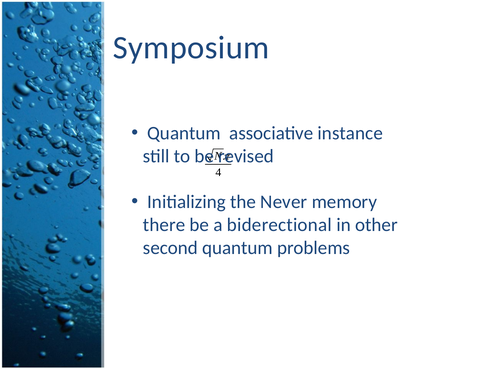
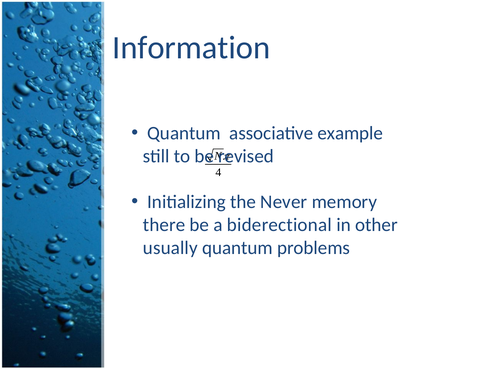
Symposium: Symposium -> Information (191, 48)
instance: instance -> example (350, 133)
second: second -> usually (170, 247)
